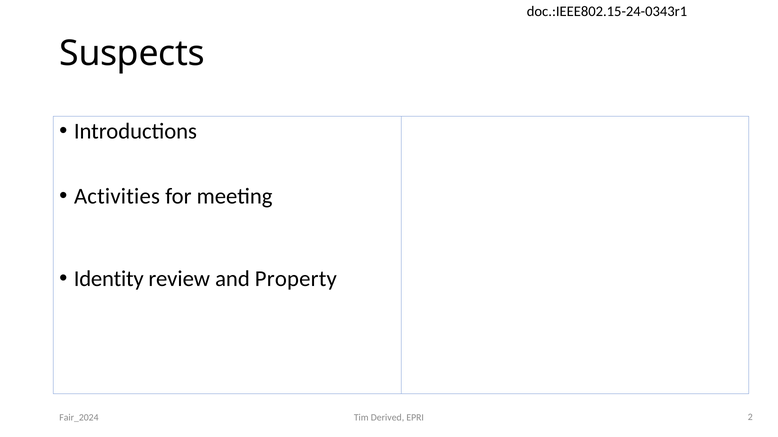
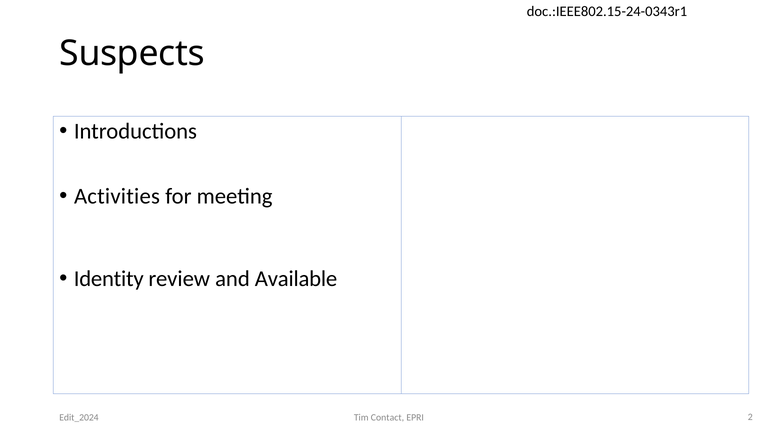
Property: Property -> Available (296, 279)
Fair_2024: Fair_2024 -> Edit_2024 (79, 418)
Derived: Derived -> Contact (387, 418)
